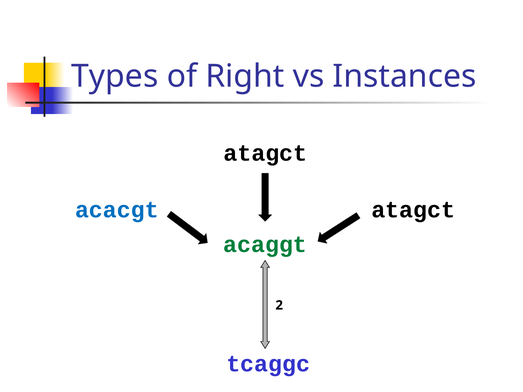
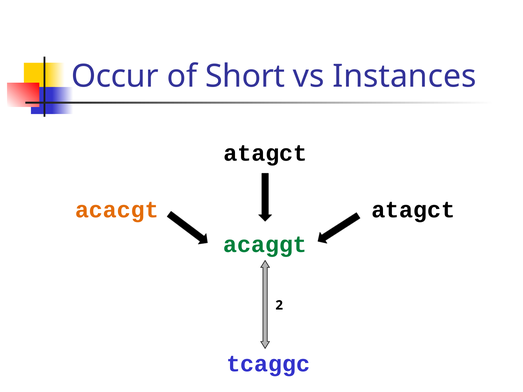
Types: Types -> Occur (115, 76)
Right: Right -> Short (245, 76)
acacgt colour: blue -> orange (117, 210)
